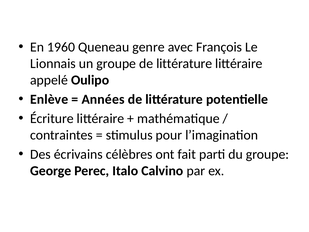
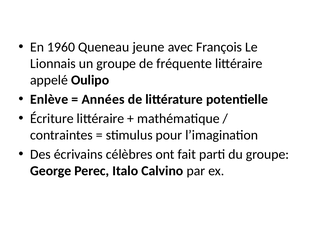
genre: genre -> jeune (148, 47)
groupe de littérature: littérature -> fréquente (184, 63)
